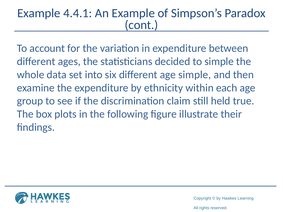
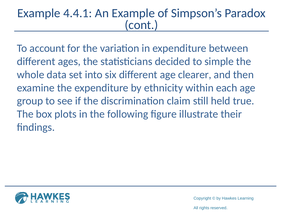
age simple: simple -> clearer (195, 75)
